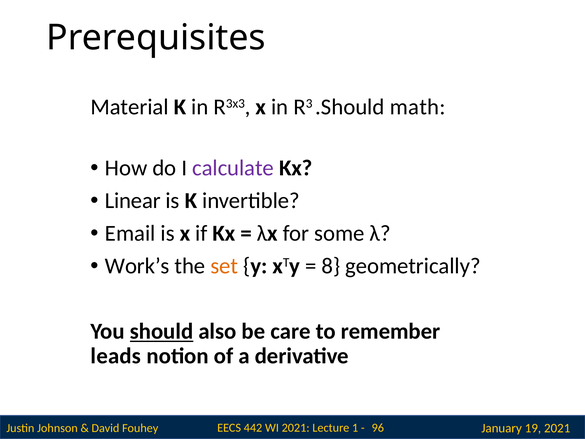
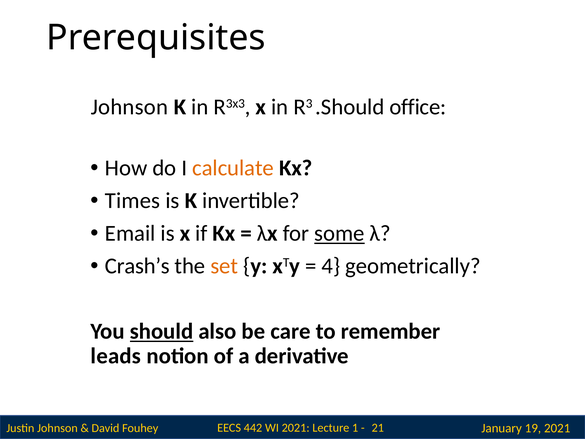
Material: Material -> Johnson (129, 107)
math: math -> office (418, 107)
calculate colour: purple -> orange (233, 168)
Linear: Linear -> Times (133, 201)
some underline: none -> present (339, 233)
Work’s: Work’s -> Crash’s (137, 266)
8: 8 -> 4 (331, 266)
96: 96 -> 21 (378, 427)
